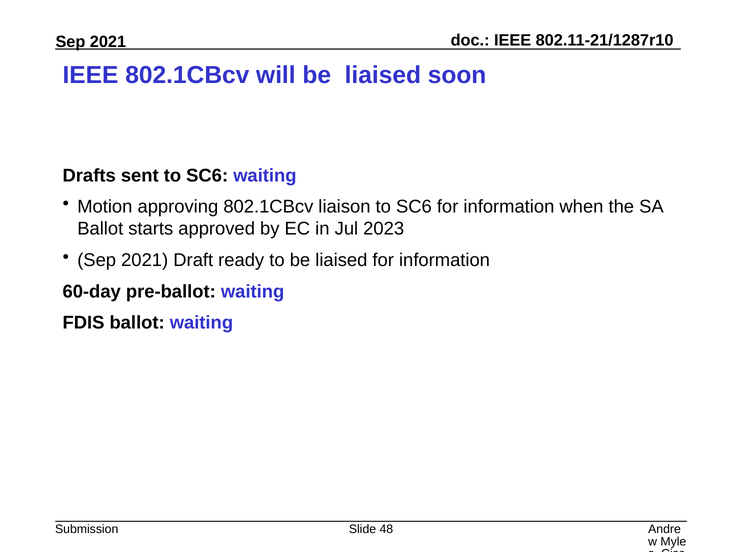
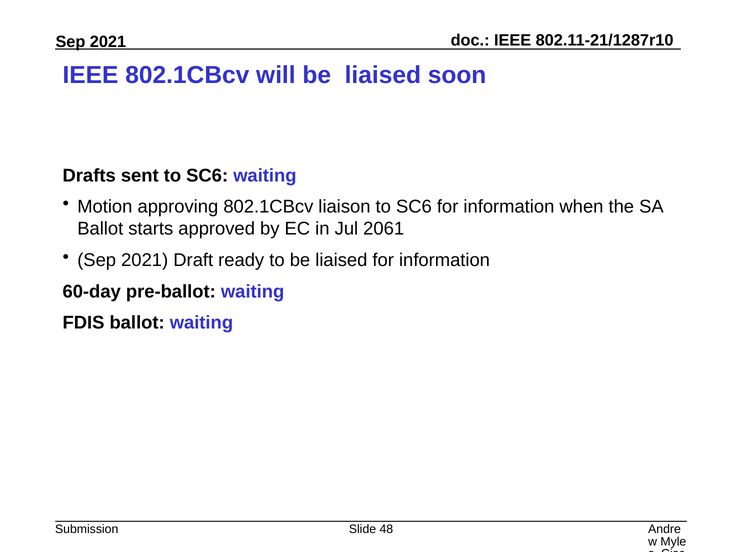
2023: 2023 -> 2061 (384, 229)
